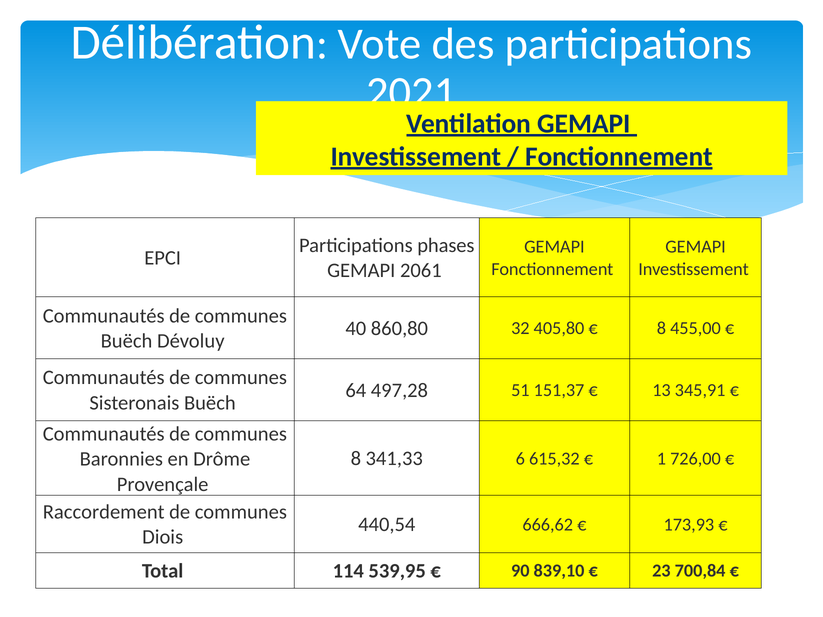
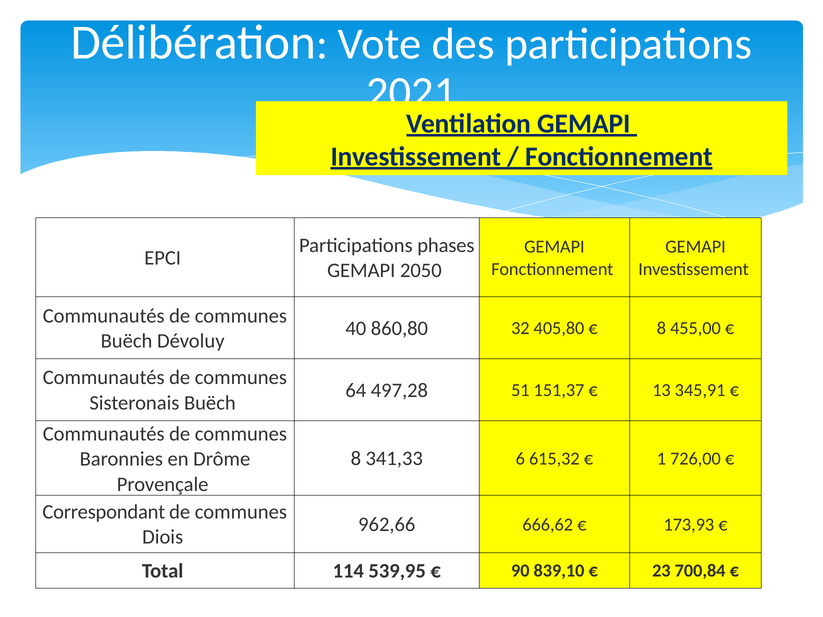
2061: 2061 -> 2050 (421, 271)
Raccordement: Raccordement -> Correspondant (104, 512)
440,54: 440,54 -> 962,66 (387, 525)
